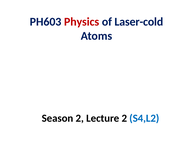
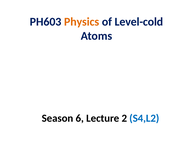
Physics colour: red -> orange (82, 22)
Laser-cold: Laser-cold -> Level-cold (139, 22)
Season 2: 2 -> 6 (80, 118)
